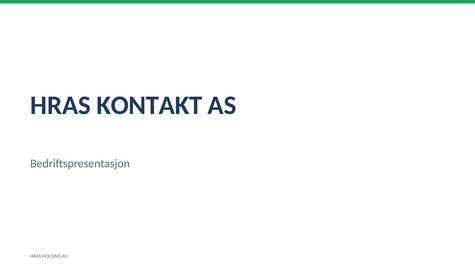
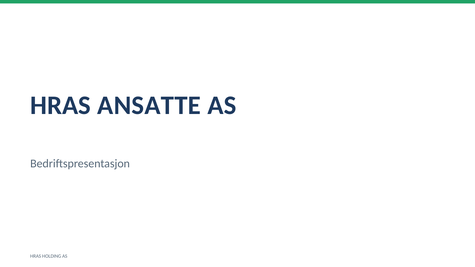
KONTAKT: KONTAKT -> ANSATTE (149, 105)
